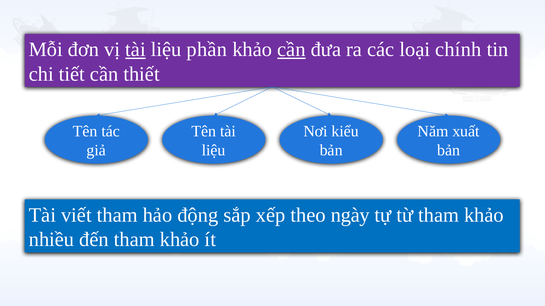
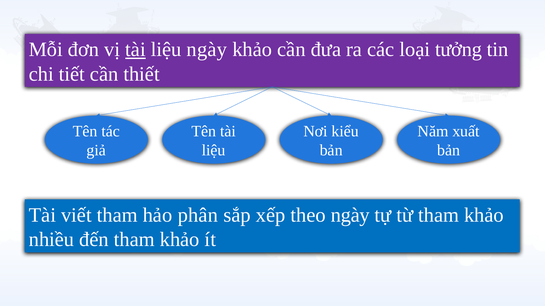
liệu phần: phần -> ngày (207, 50)
cần underline: present -> none (291, 50)
chính: chính -> tưởng (459, 50)
động: động -> phân (198, 215)
